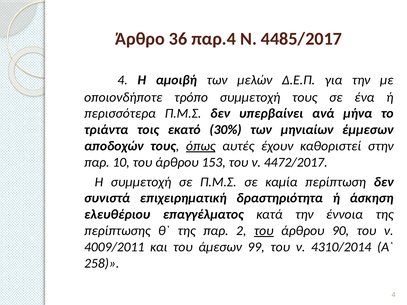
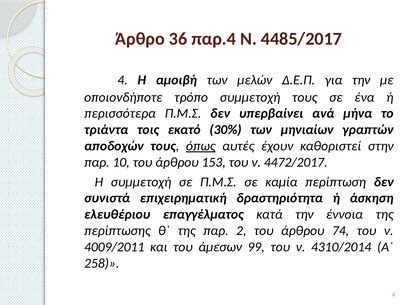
έμμεσων: έμμεσων -> γραπτών (368, 130)
του underline: present -> none (264, 231)
90: 90 -> 74 (341, 231)
